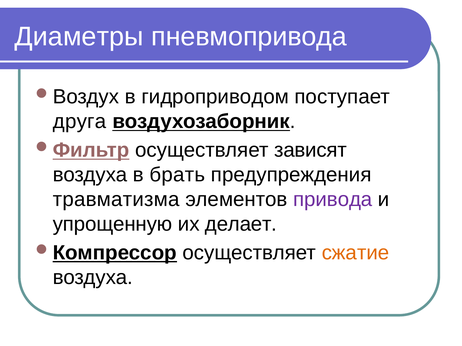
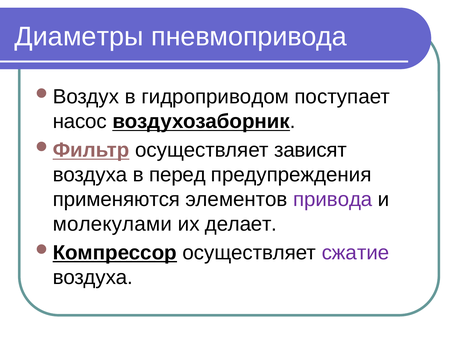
друга: друга -> насос (80, 122)
брать: брать -> перед (178, 175)
травматизма: травматизма -> применяются (116, 200)
упрощенную: упрощенную -> молекулами (112, 224)
сжатие colour: orange -> purple (355, 253)
